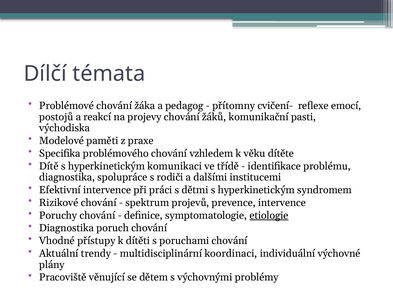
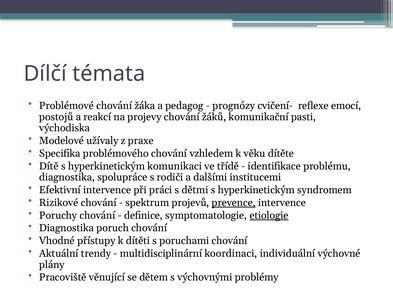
přítomny: přítomny -> prognózy (234, 106)
paměti: paměti -> užívaly (102, 141)
prevence underline: none -> present (234, 203)
